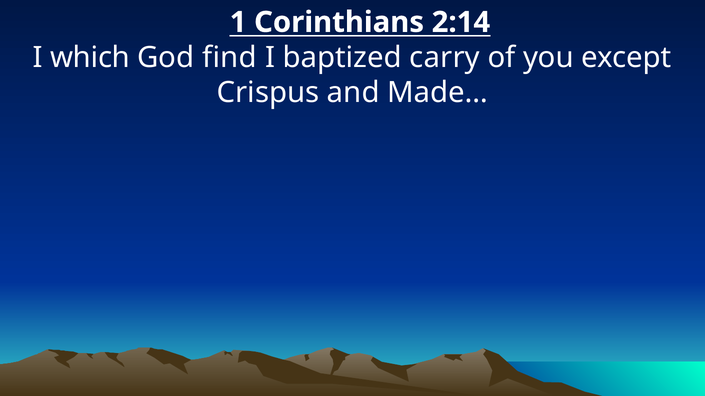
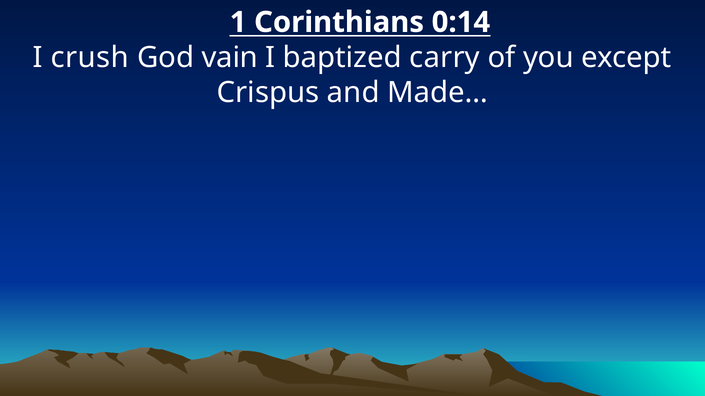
2:14: 2:14 -> 0:14 (461, 22)
which: which -> crush (90, 58)
find: find -> vain (230, 58)
